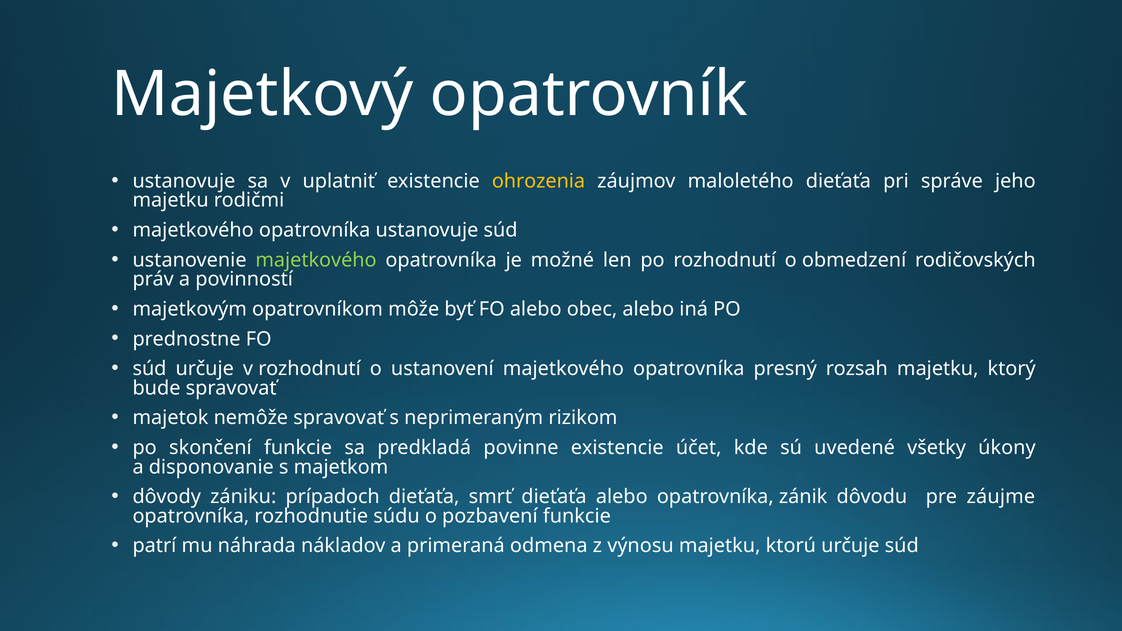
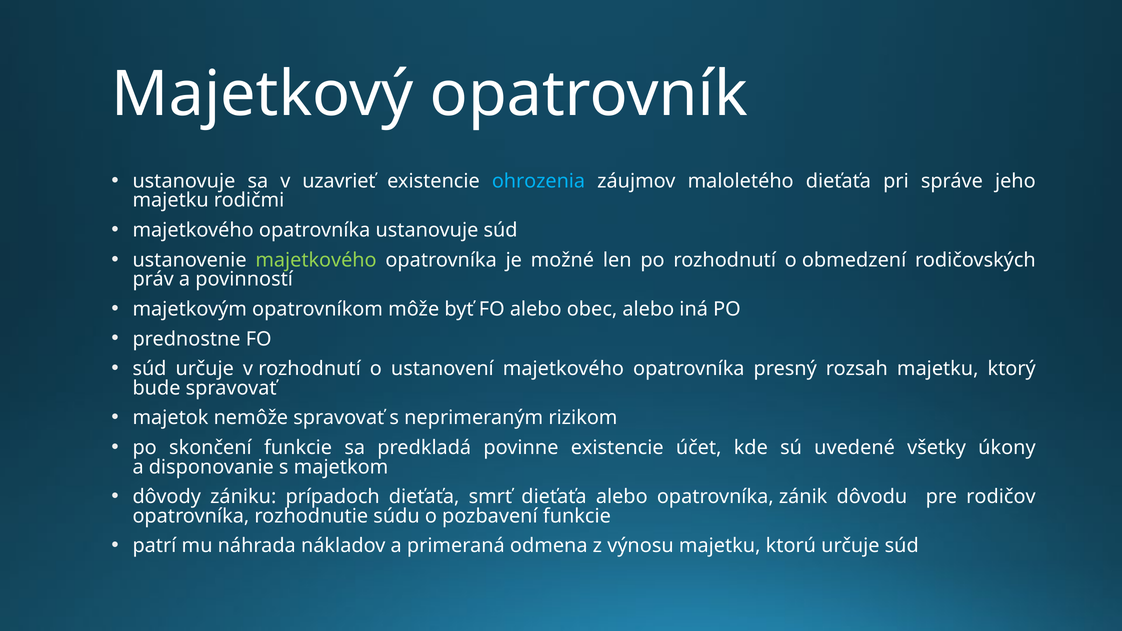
uplatniť: uplatniť -> uzavrieť (339, 181)
ohrozenia colour: yellow -> light blue (538, 181)
záujme: záujme -> rodičov (1001, 497)
